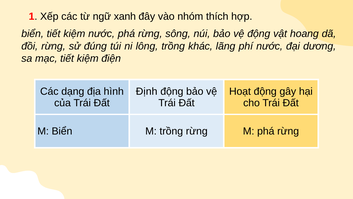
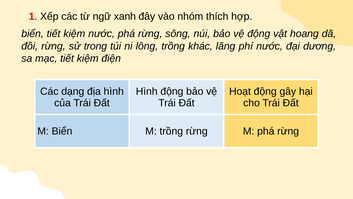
đúng: đúng -> trong (95, 46)
Định: Định -> Hình (147, 91)
